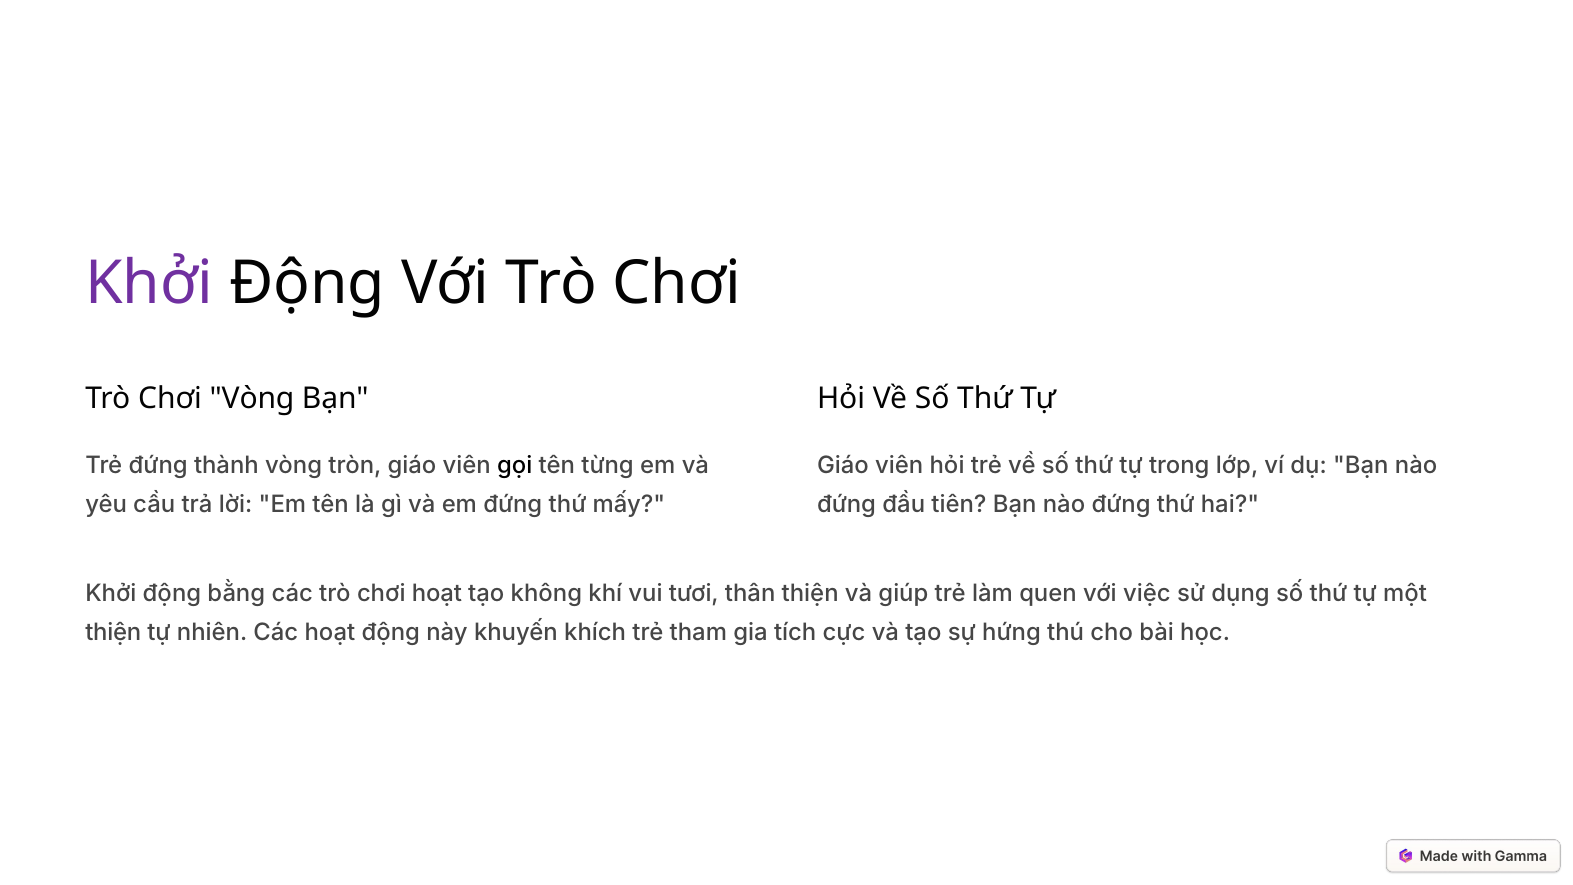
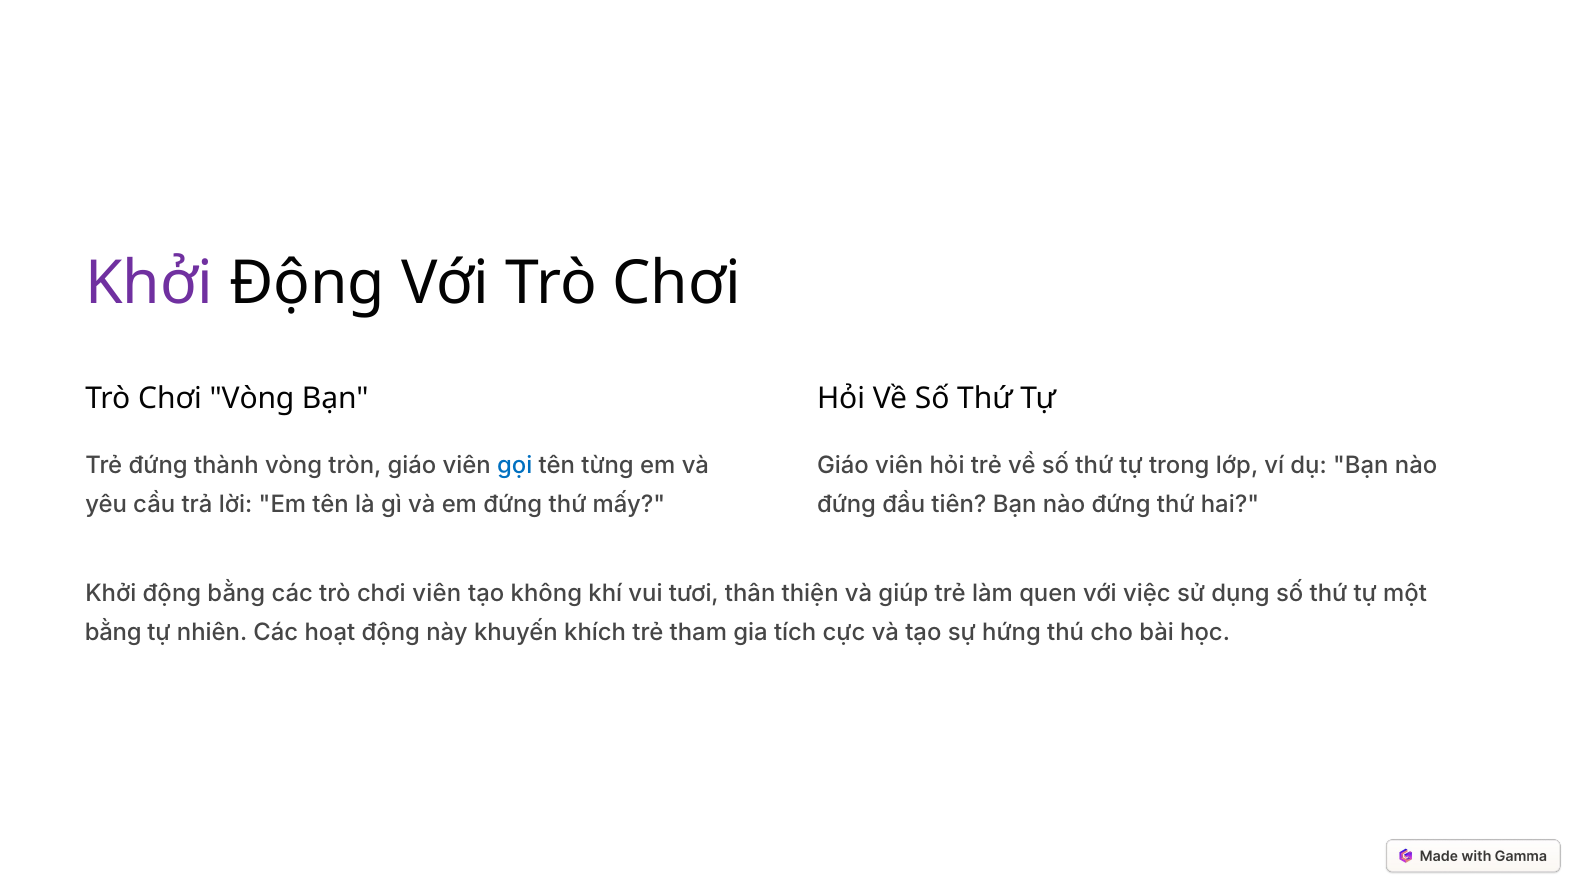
gọi colour: black -> blue (515, 466)
chơi hoạt: hoạt -> viên (437, 593)
thiện: thiện -> bằng (113, 632)
